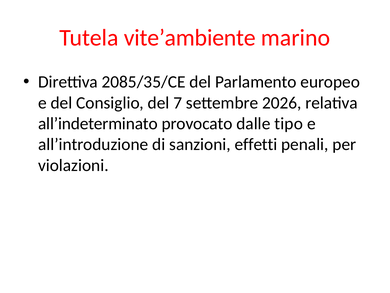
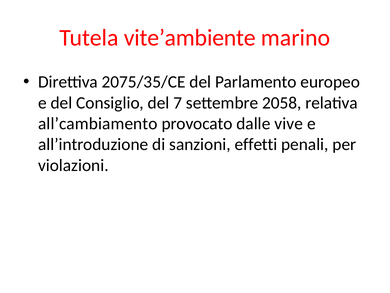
2085/35/CE: 2085/35/CE -> 2075/35/CE (144, 82)
2026: 2026 -> 2058 (282, 103)
all’indeterminato: all’indeterminato -> all’cambiamento (98, 123)
tipo: tipo -> vive (289, 123)
